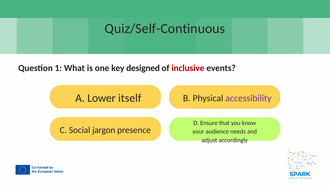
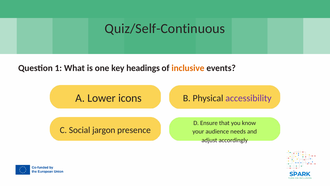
designed: designed -> headings (143, 68)
inclusive colour: red -> orange (188, 68)
itself: itself -> icons (130, 98)
